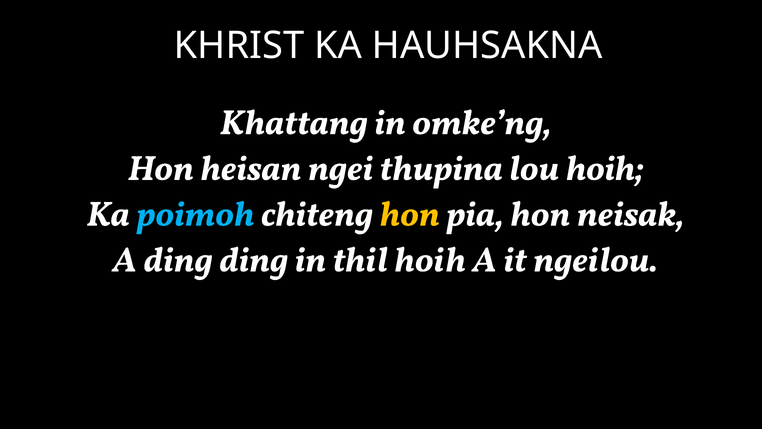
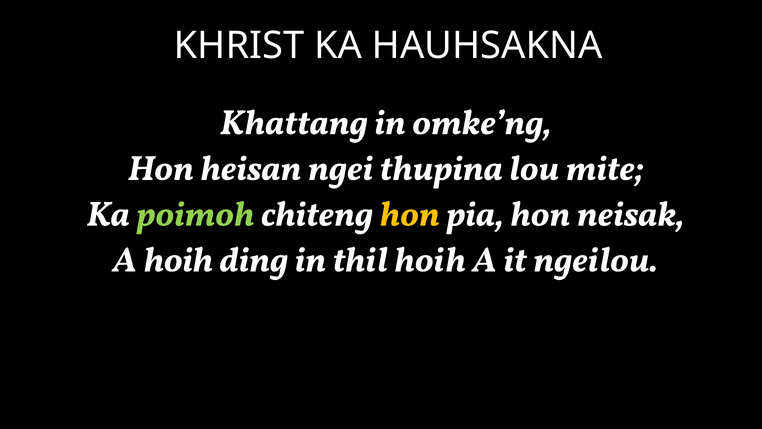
lou hoih: hoih -> mite (605, 168)
poimoh colour: light blue -> light green (195, 214)
A ding: ding -> hoih (178, 260)
